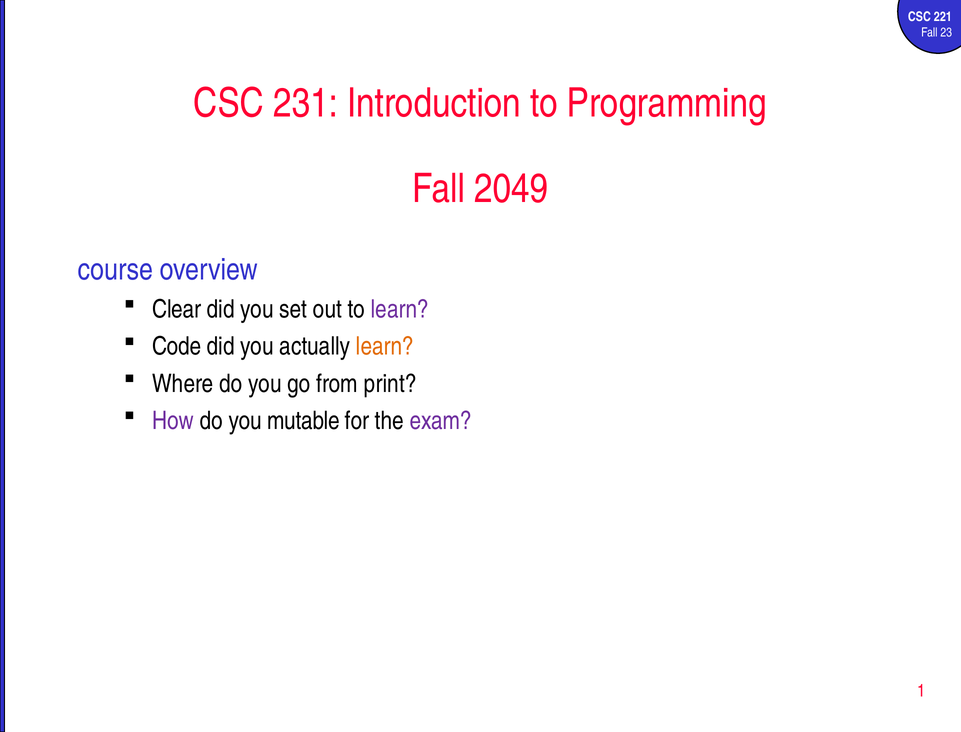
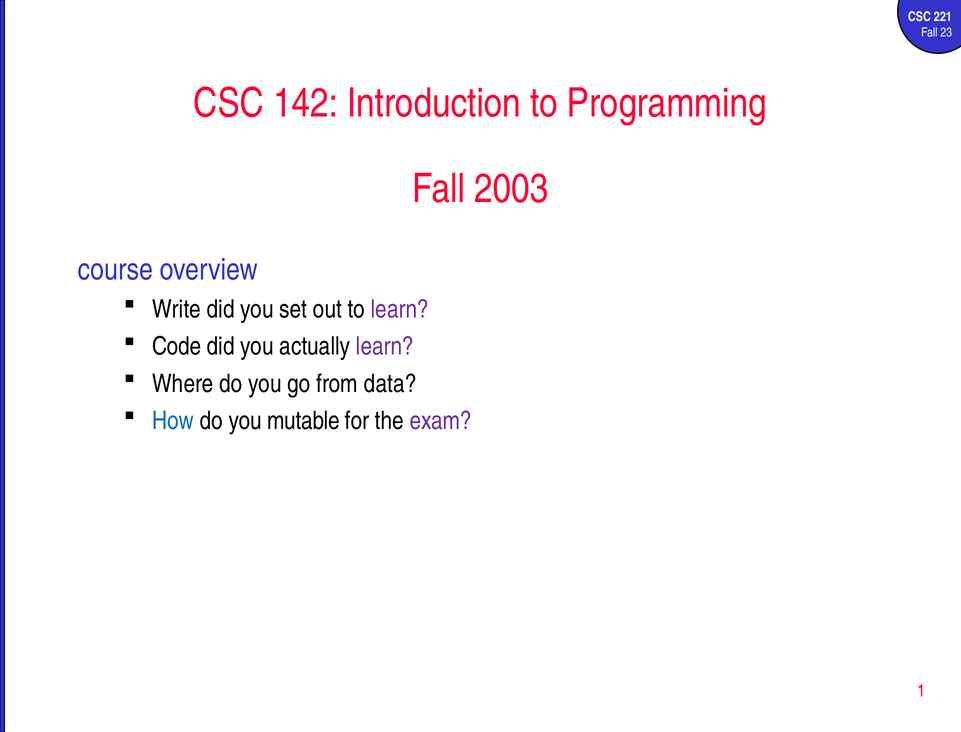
231: 231 -> 142 (306, 104)
2049: 2049 -> 2003 (511, 189)
Clear: Clear -> Write (177, 309)
learn colour: orange -> purple (385, 347)
print: print -> data (390, 384)
How colour: purple -> blue (173, 421)
